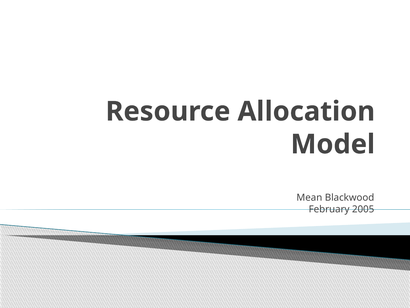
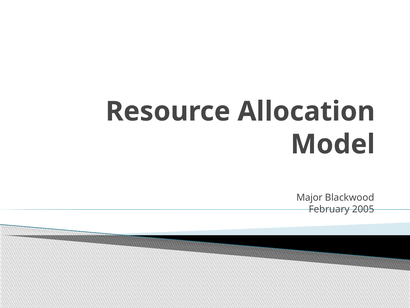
Mean: Mean -> Major (309, 197)
